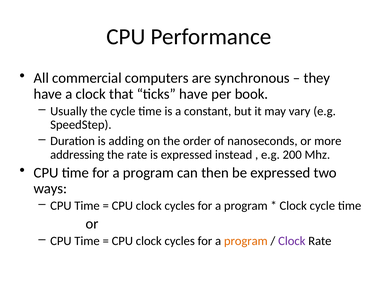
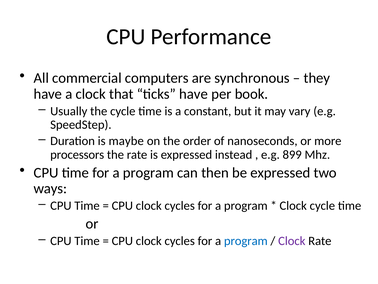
adding: adding -> maybe (126, 141)
addressing: addressing -> processors (77, 154)
200: 200 -> 899 (292, 154)
program colour: orange -> blue (246, 241)
